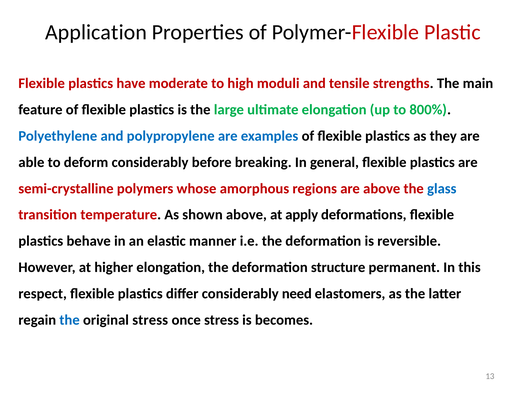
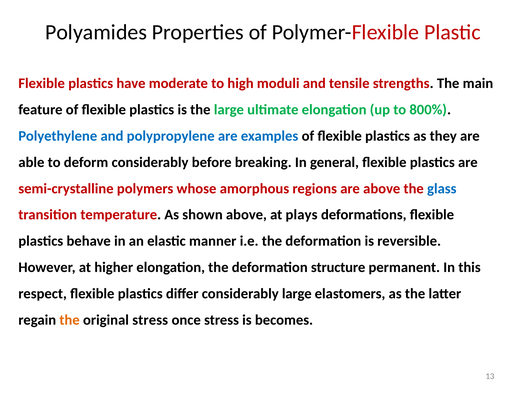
Application: Application -> Polyamides (96, 32)
apply: apply -> plays (302, 215)
considerably need: need -> large (297, 294)
the colour: blue -> orange (70, 320)
